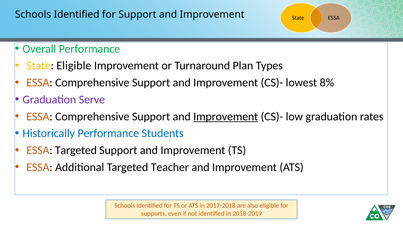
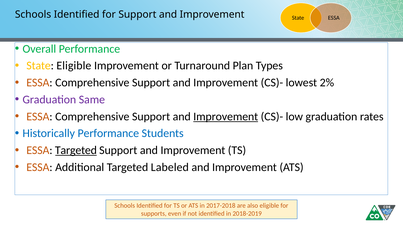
8%: 8% -> 2% (327, 83)
Serve: Serve -> Same (92, 99)
Targeted underline: none -> present (76, 150)
Teacher: Teacher -> Labeled (170, 167)
